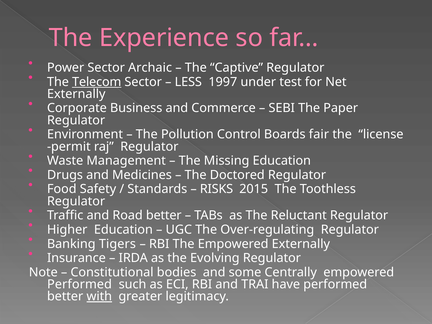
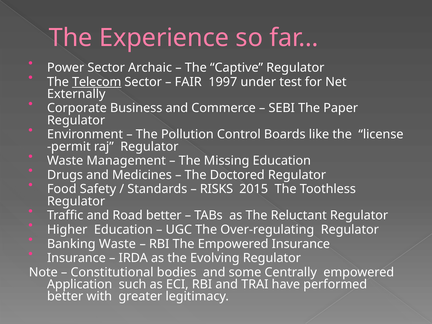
LESS: LESS -> FAIR (188, 82)
fair: fair -> like (319, 134)
Banking Tigers: Tigers -> Waste (117, 244)
Empowered Externally: Externally -> Insurance (301, 244)
Performed: Performed -> Application (80, 284)
with underline: present -> none (99, 296)
